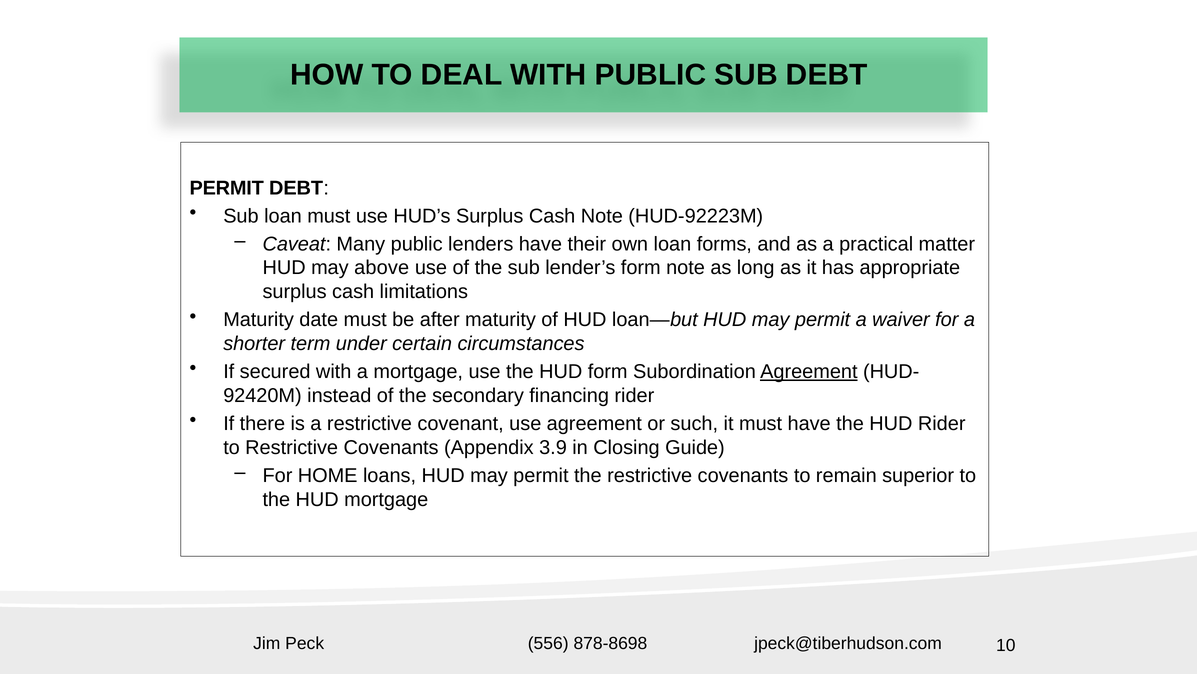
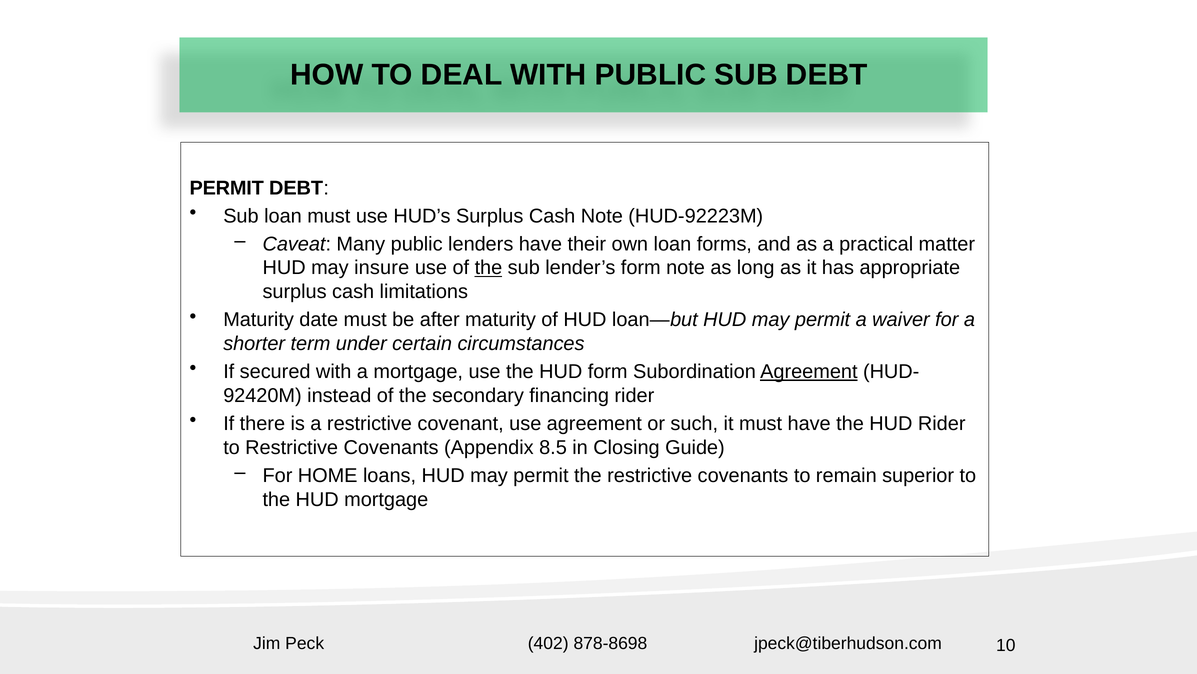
above: above -> insure (382, 268)
the underline: none -> present (488, 268)
3.9: 3.9 -> 8.5 (553, 447)
556: 556 -> 402 (548, 643)
